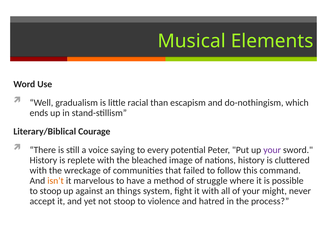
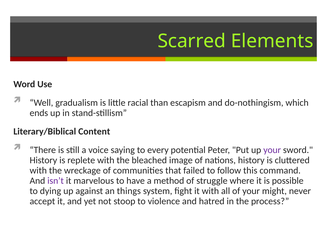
Musical: Musical -> Scarred (192, 41)
Courage: Courage -> Content (94, 132)
isn’t colour: orange -> purple (56, 181)
to stoop: stoop -> dying (51, 191)
